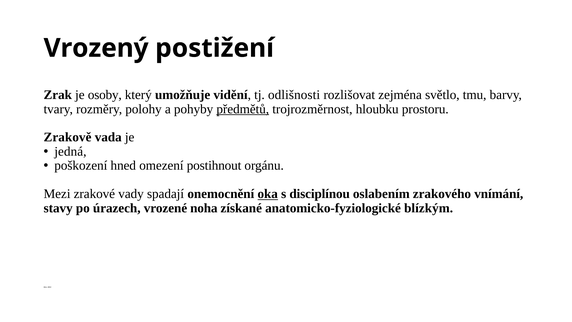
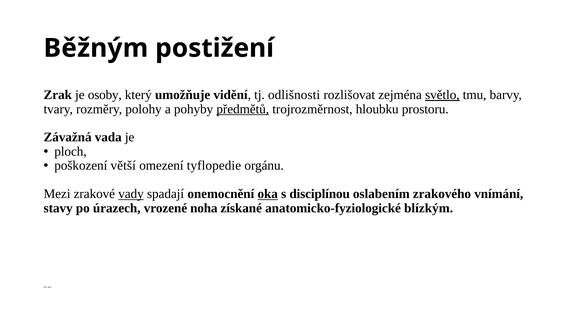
Vrozený: Vrozený -> Běžným (96, 48)
světlo underline: none -> present (442, 95)
Zrakově: Zrakově -> Závažná (68, 137)
jedná: jedná -> ploch (70, 151)
hned: hned -> větší (123, 166)
postihnout: postihnout -> tyflopedie (214, 166)
vady underline: none -> present (131, 194)
